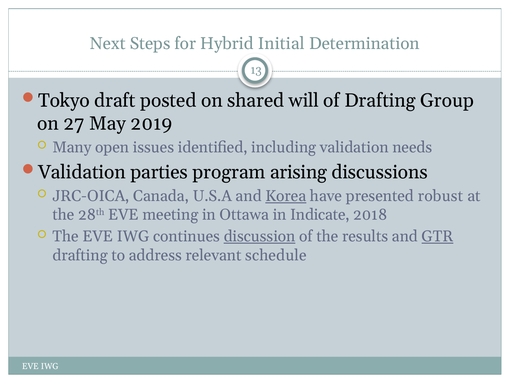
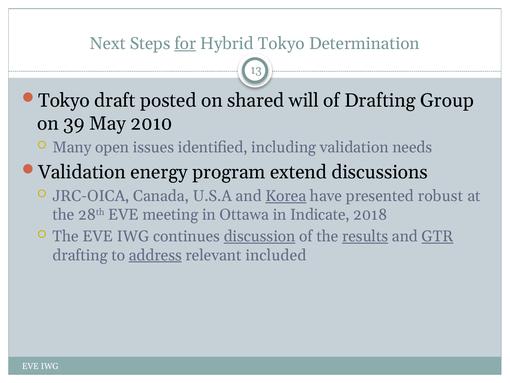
for underline: none -> present (185, 44)
Hybrid Initial: Initial -> Tokyo (281, 44)
27: 27 -> 39 (74, 123)
2019: 2019 -> 2010 (152, 123)
parties: parties -> energy (159, 172)
arising: arising -> extend (298, 172)
results underline: none -> present (365, 236)
address underline: none -> present (155, 255)
schedule: schedule -> included (276, 255)
